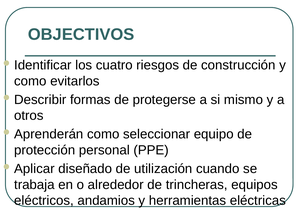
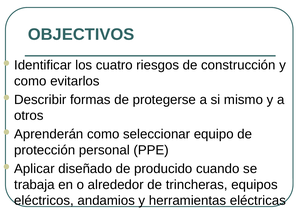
utilización: utilización -> producido (163, 168)
